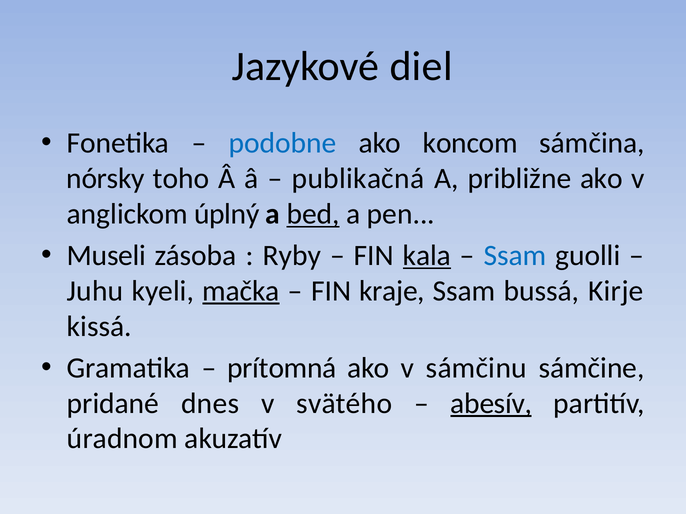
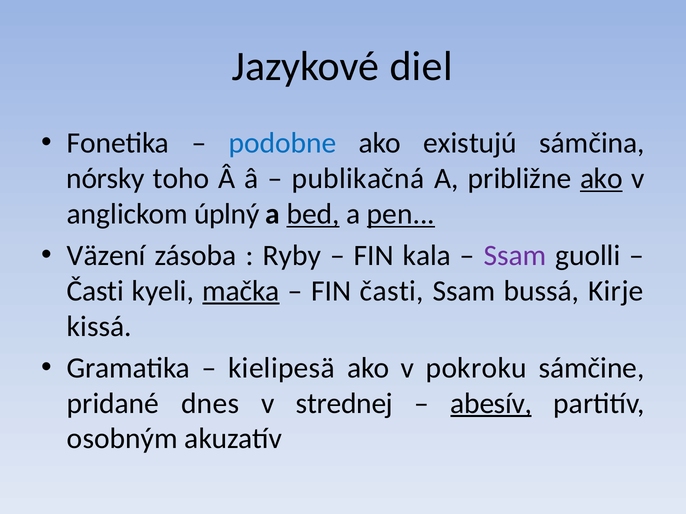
koncom: koncom -> existujú (470, 143)
ako underline: none -> present (601, 179)
pen underline: none -> present (401, 214)
Museli: Museli -> Väzení (106, 256)
kala underline: present -> none (427, 256)
Ssam colour: blue -> purple (515, 256)
Juhu: Juhu -> Časti (95, 291)
FIN kraje: kraje -> časti (392, 291)
prítomná: prítomná -> kielipesä (282, 368)
sámčinu: sámčinu -> pokroku (476, 368)
svätého: svätého -> strednej (344, 404)
úradnom: úradnom -> osobným (122, 439)
